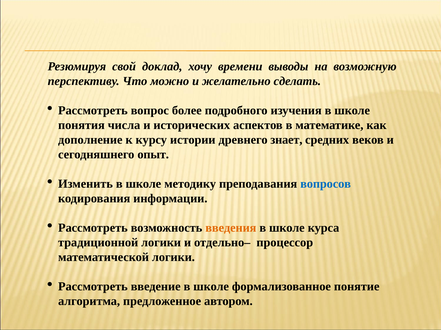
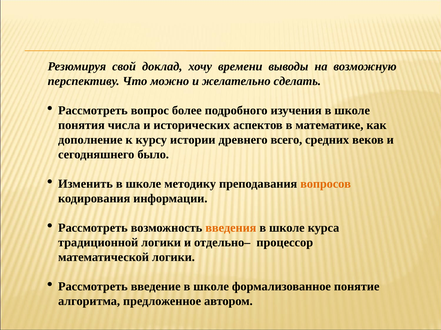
знает: знает -> всего (286, 140)
опыт: опыт -> было (153, 155)
вопросов colour: blue -> orange (326, 184)
